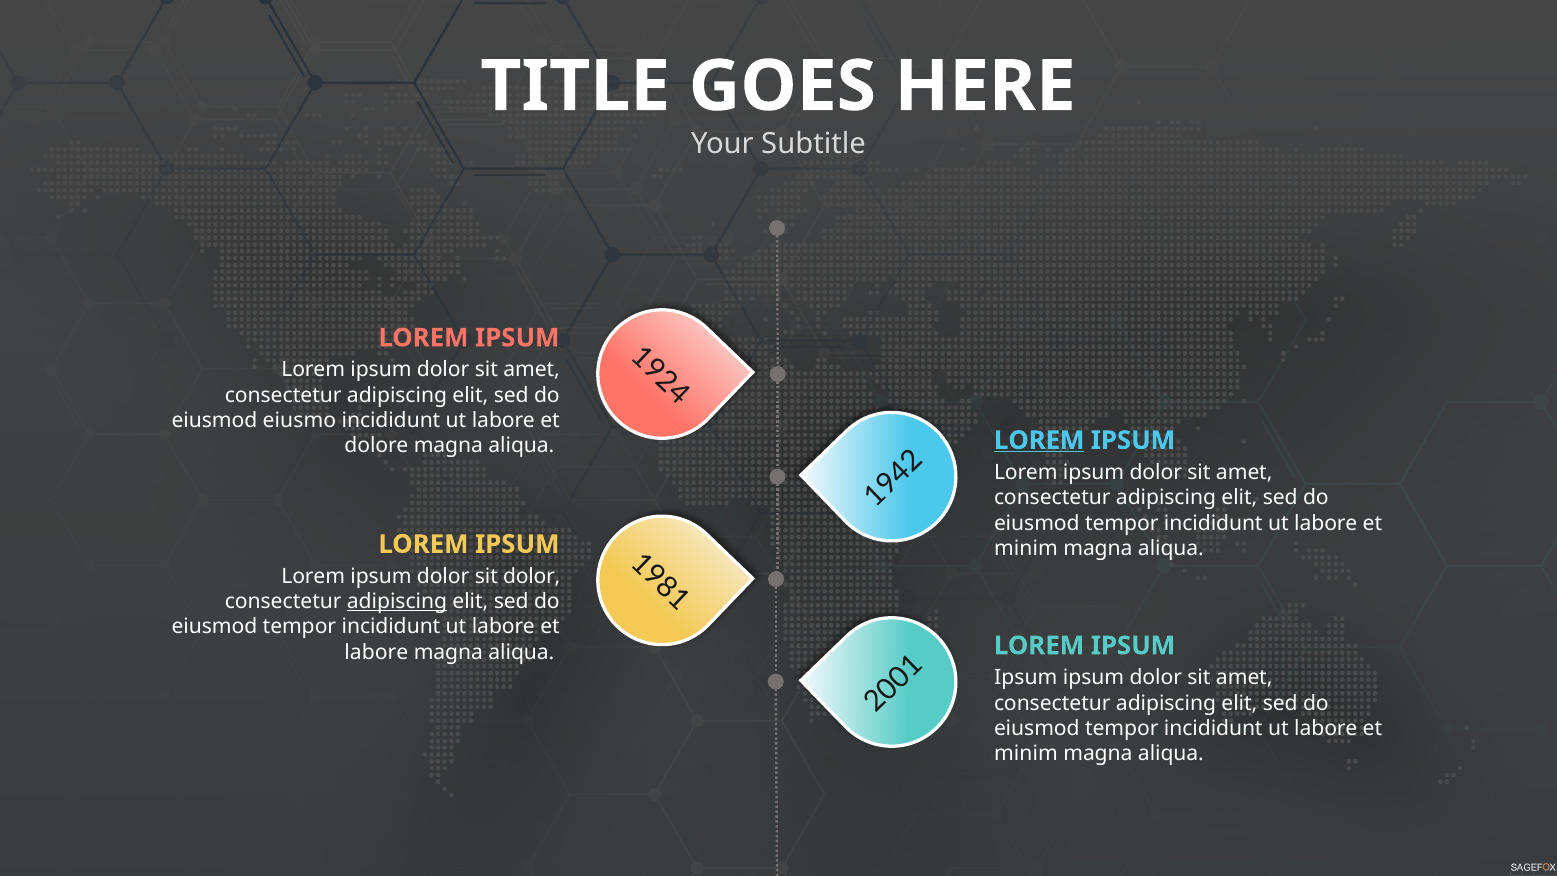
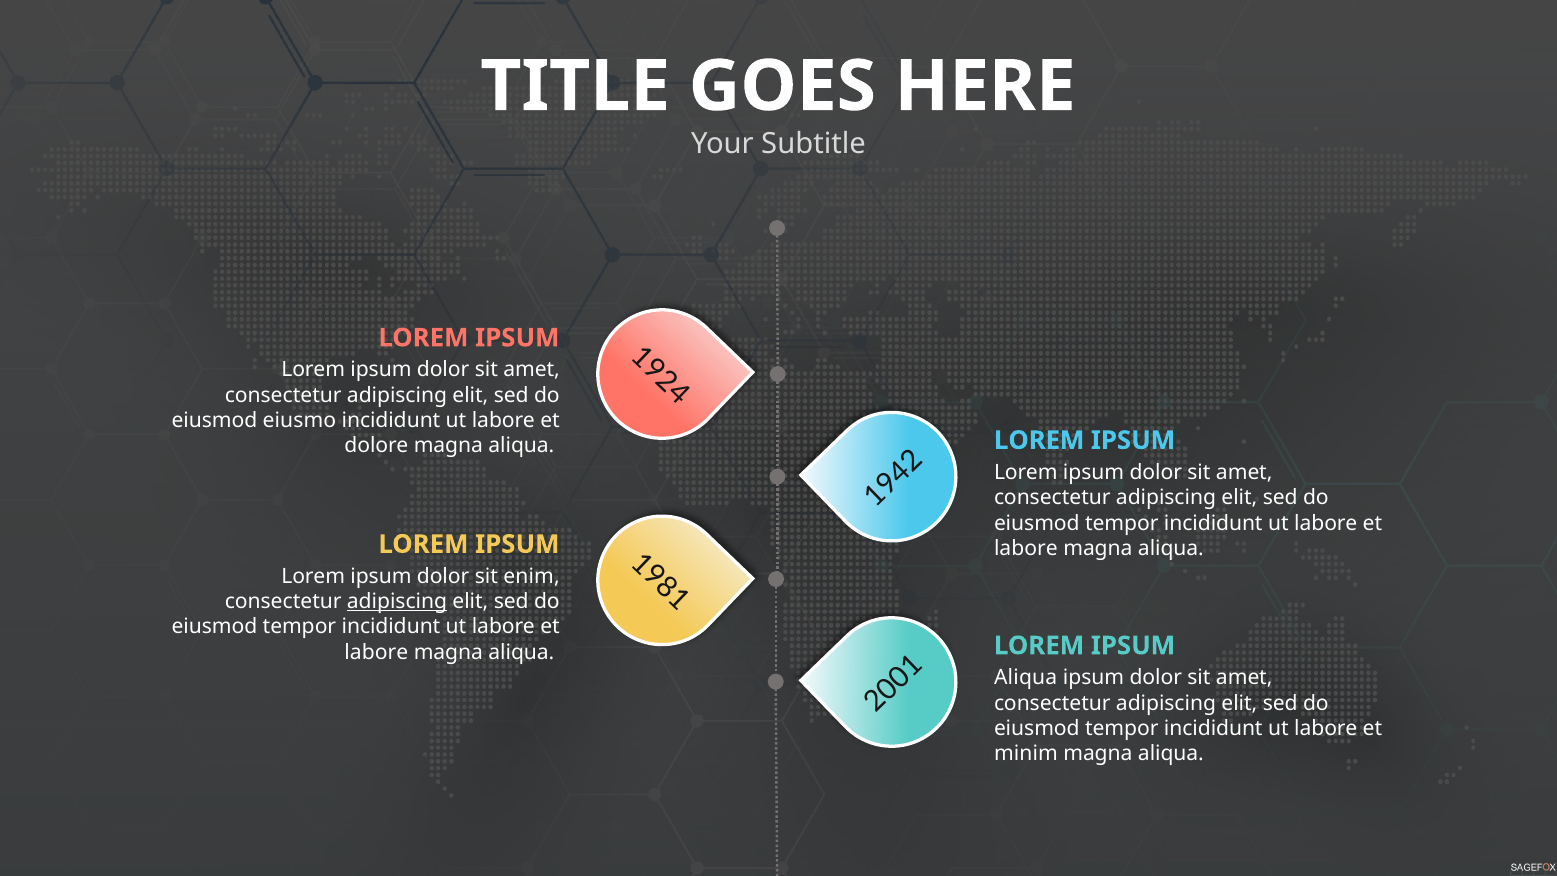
LOREM underline: present -> none (1039, 440)
minim: minim -> labore (1026, 548)
sit dolor: dolor -> enim (532, 576)
Ipsum: Ipsum -> Aliqua (1026, 678)
